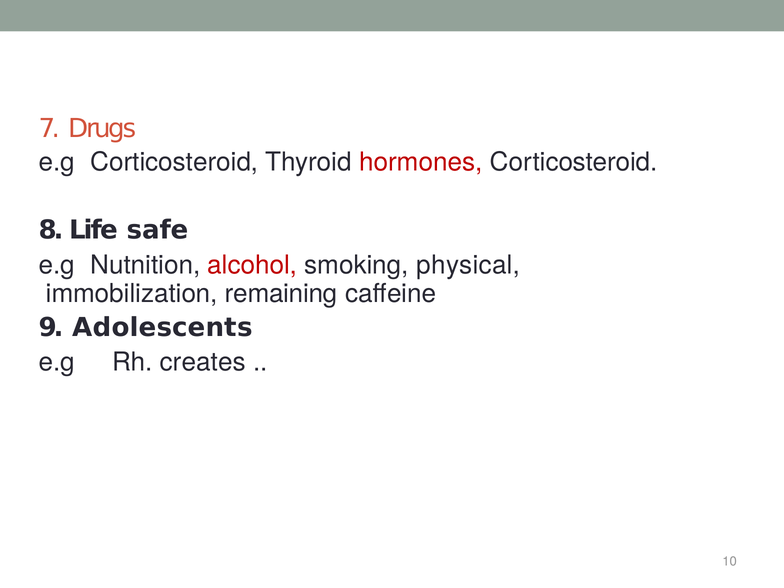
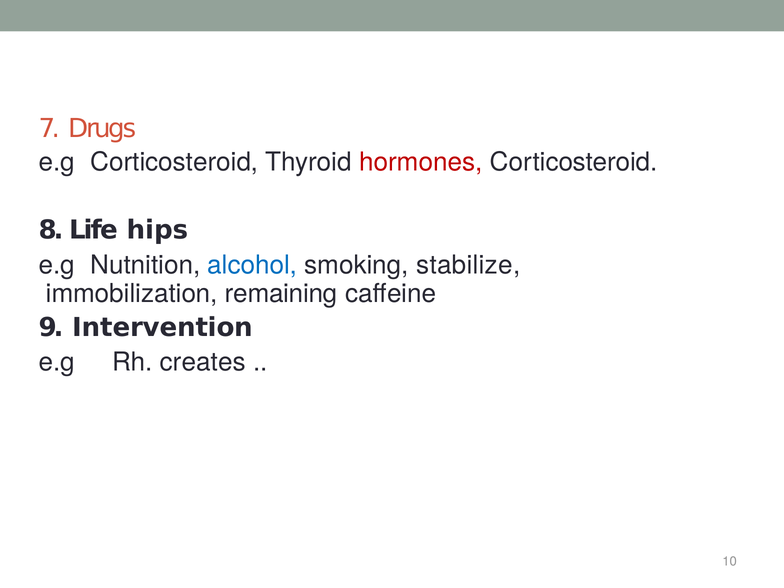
safe: safe -> hips (158, 230)
alcohol colour: red -> blue (252, 265)
physical: physical -> stabilize (468, 265)
Adolescents: Adolescents -> Intervention (163, 327)
